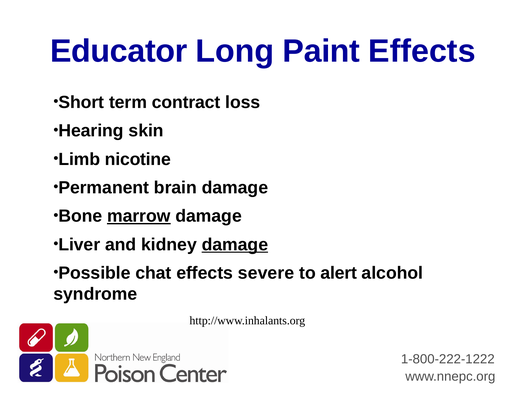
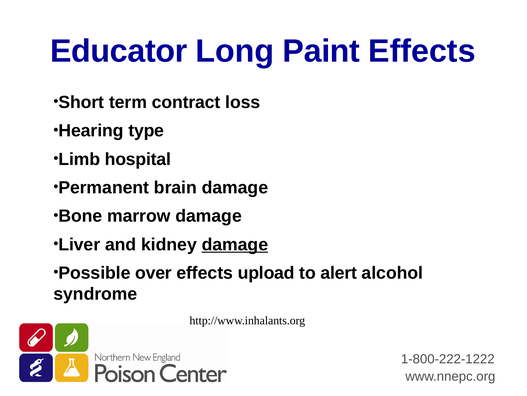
skin: skin -> type (146, 131)
nicotine: nicotine -> hospital (138, 159)
marrow underline: present -> none (139, 216)
chat: chat -> over (154, 272)
severe: severe -> upload (266, 272)
